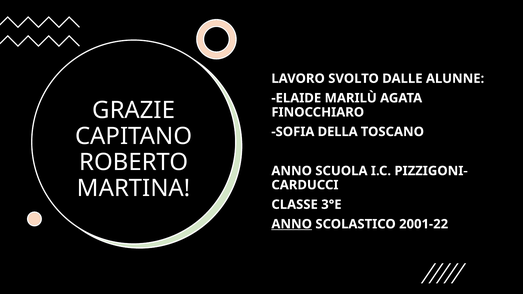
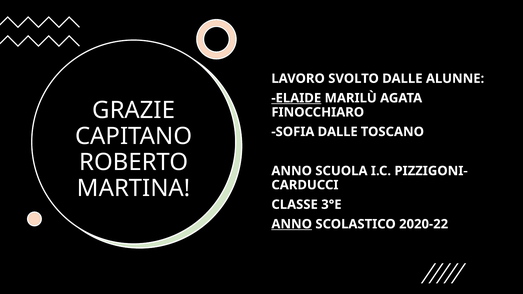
ELAIDE underline: none -> present (296, 98)
SOFIA DELLA: DELLA -> DALLE (338, 132)
2001-22: 2001-22 -> 2020-22 (424, 224)
